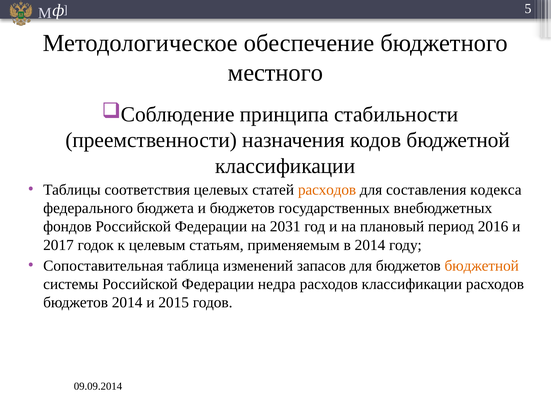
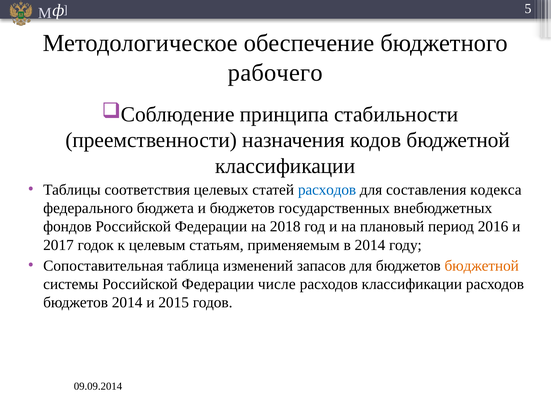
местного: местного -> рабочего (275, 73)
расходов colour: orange -> blue (327, 190)
2031: 2031 -> 2018 (285, 227)
недра: недра -> числе (277, 284)
